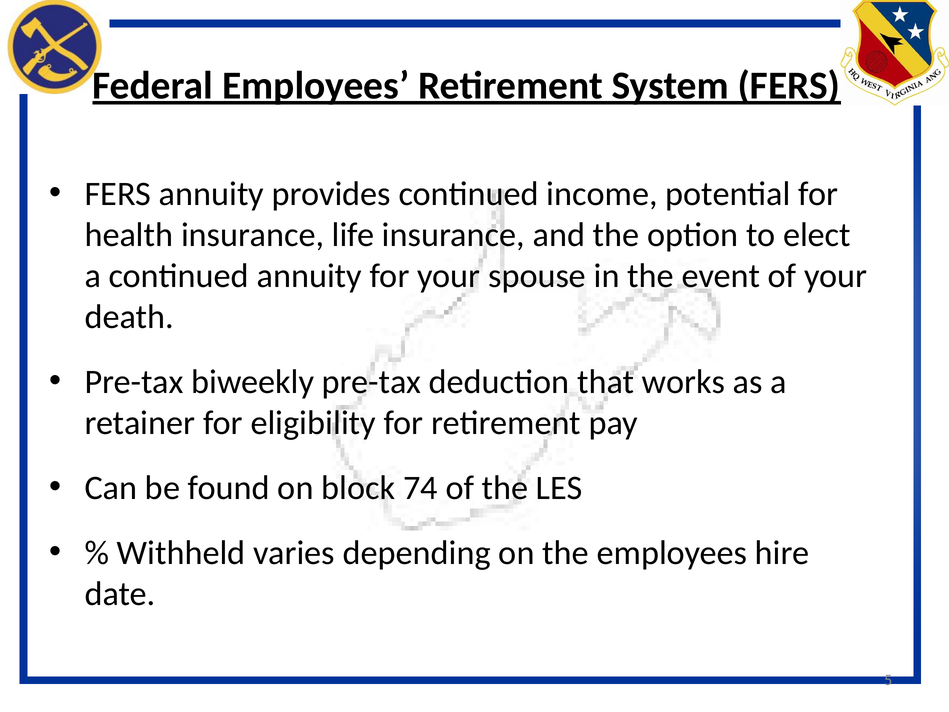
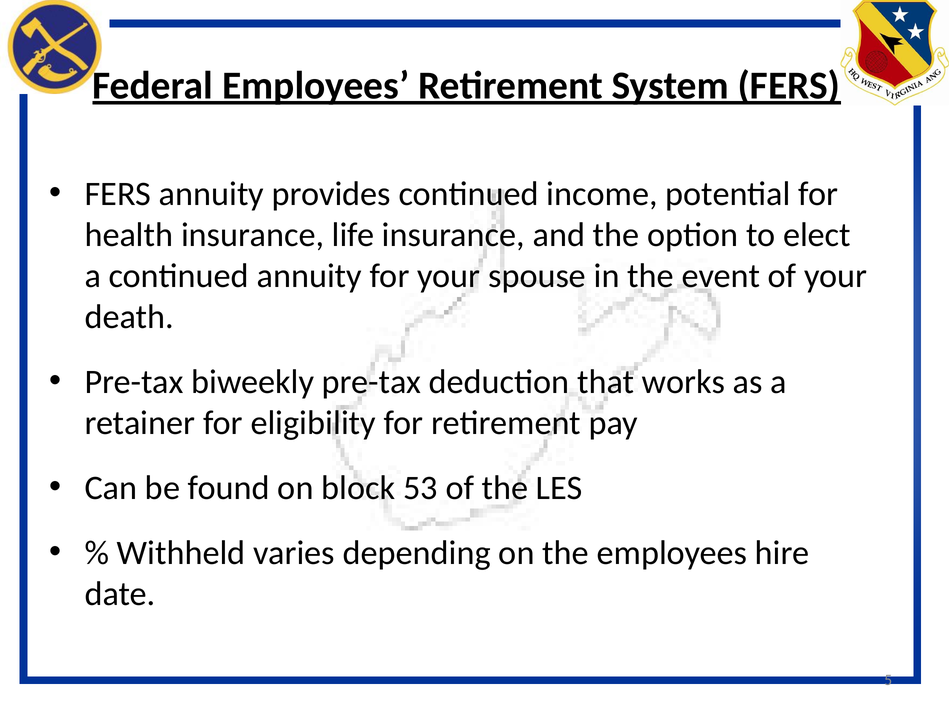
74: 74 -> 53 (420, 488)
